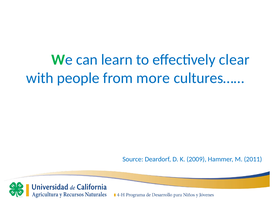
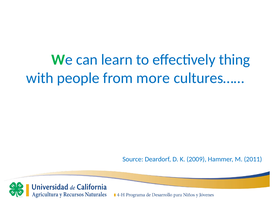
clear: clear -> thing (234, 60)
